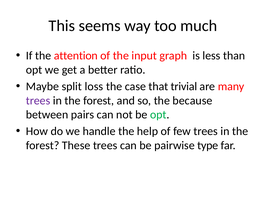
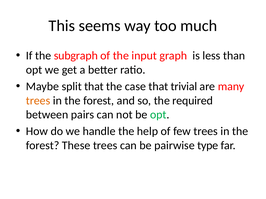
attention: attention -> subgraph (76, 56)
split loss: loss -> that (94, 87)
trees colour: purple -> orange (38, 101)
because: because -> required (193, 101)
